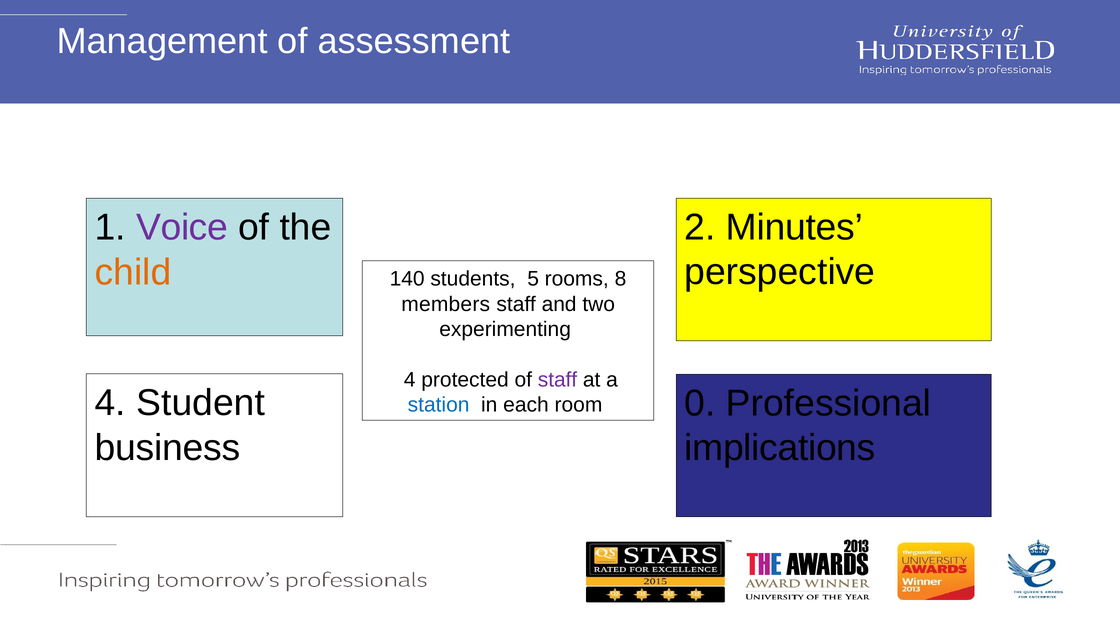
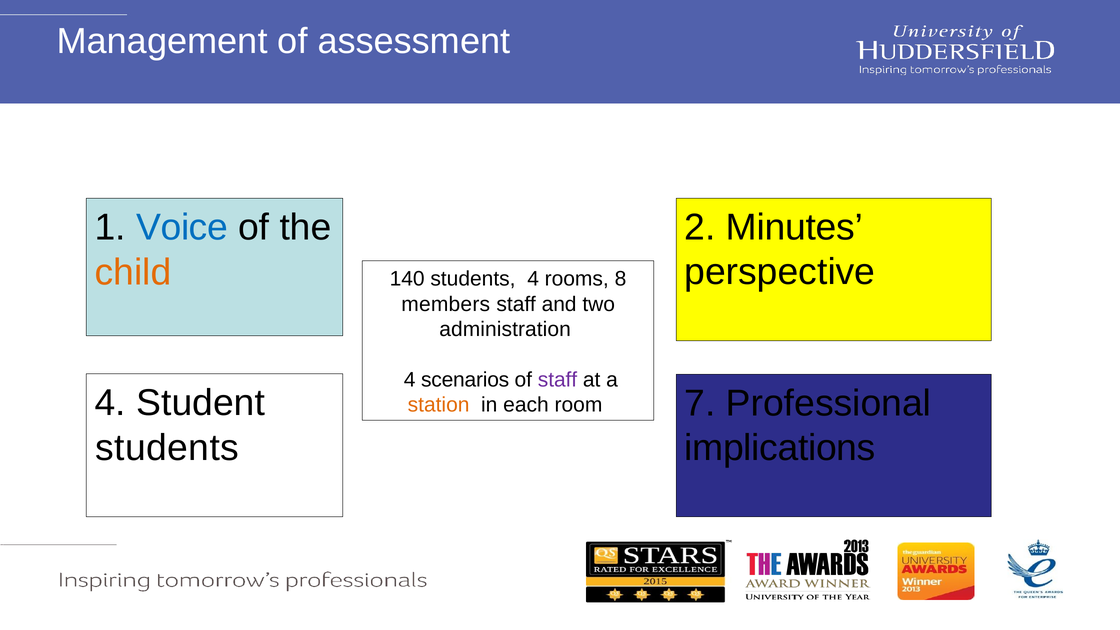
Voice colour: purple -> blue (182, 228)
students 5: 5 -> 4 (533, 279)
experimenting: experimenting -> administration (505, 329)
protected: protected -> scenarios (465, 380)
station colour: blue -> orange (439, 405)
0: 0 -> 7 (700, 403)
business: business -> students (167, 448)
